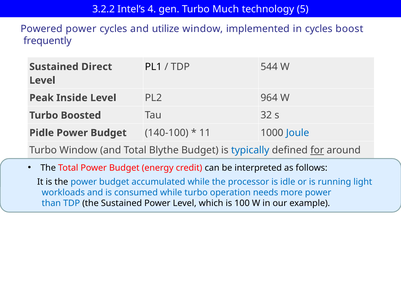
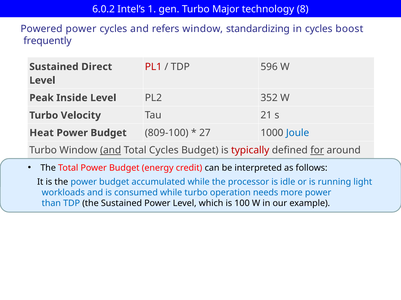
3.2.2: 3.2.2 -> 6.0.2 (104, 9)
4: 4 -> 1 (152, 9)
Much: Much -> Major (226, 9)
5: 5 -> 8 (303, 9)
utilize: utilize -> refers (166, 29)
implemented: implemented -> standardizing (258, 29)
PL1 colour: black -> red (153, 67)
544: 544 -> 596 (269, 67)
964: 964 -> 352 (269, 98)
Boosted: Boosted -> Velocity (81, 116)
32: 32 -> 21 (266, 116)
Pidle: Pidle -> Heat (42, 133)
140-100: 140-100 -> 809-100 (167, 133)
11: 11 -> 27 (205, 133)
and underline: none -> present (111, 151)
Total Blythe: Blythe -> Cycles (164, 151)
typically colour: blue -> red (250, 151)
